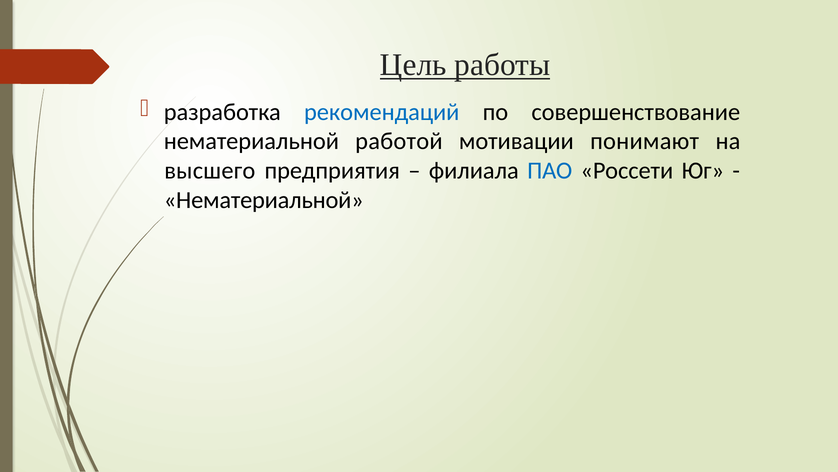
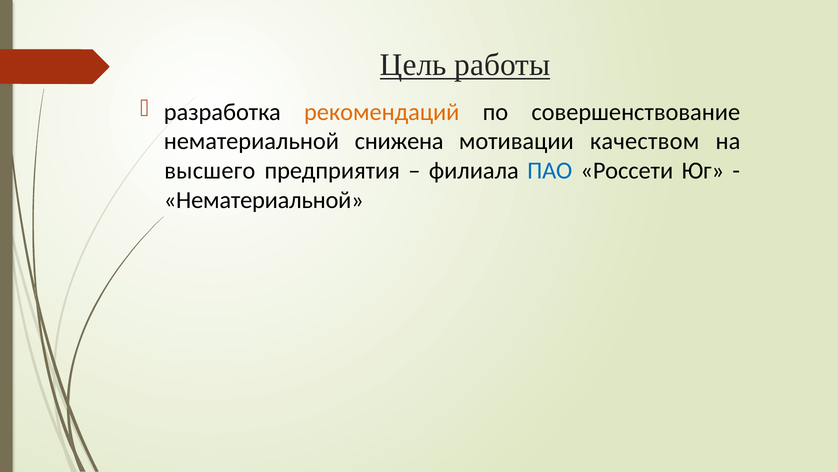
рекомендаций colour: blue -> orange (382, 112)
работой: работой -> снижена (399, 141)
понимают: понимают -> качеством (645, 141)
